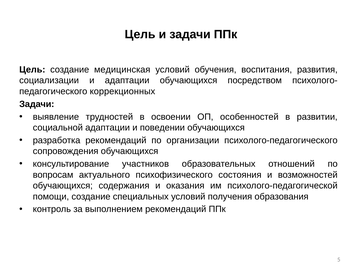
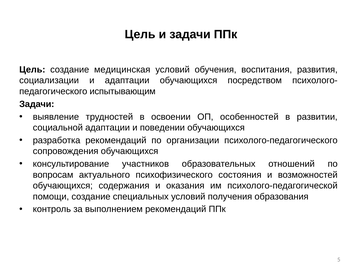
коррекционных: коррекционных -> испытывающим (123, 91)
